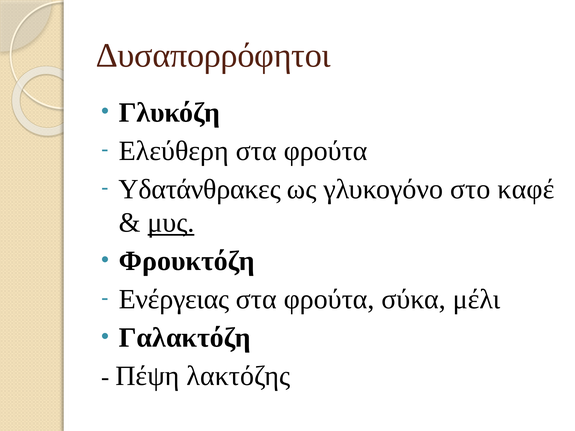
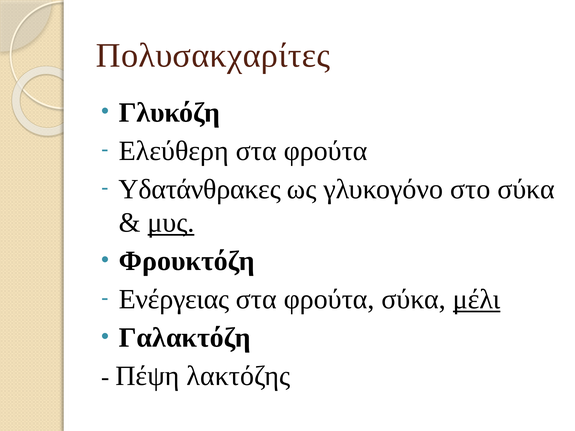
Δυσαπορρόφητοι: Δυσαπορρόφητοι -> Πολυσακχαρίτες (213, 56)
στο καφέ: καφέ -> σύκα (526, 189)
μέλι underline: none -> present (477, 300)
